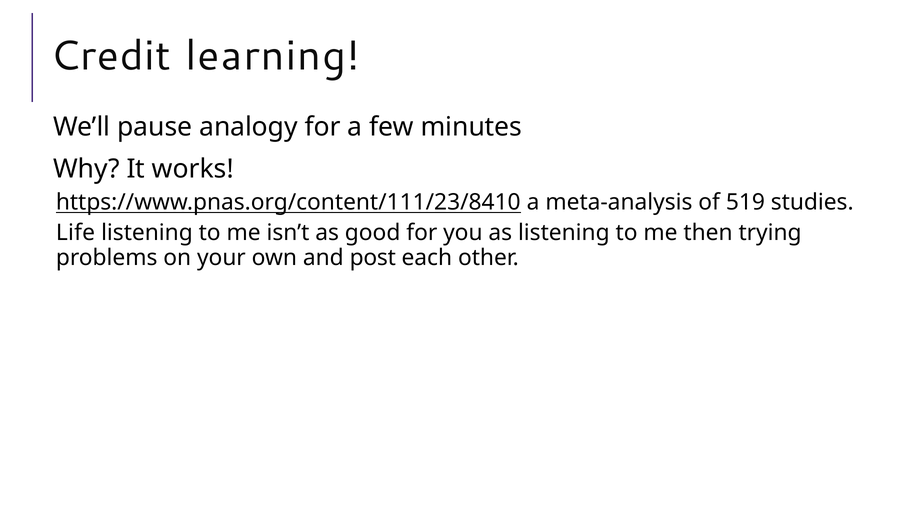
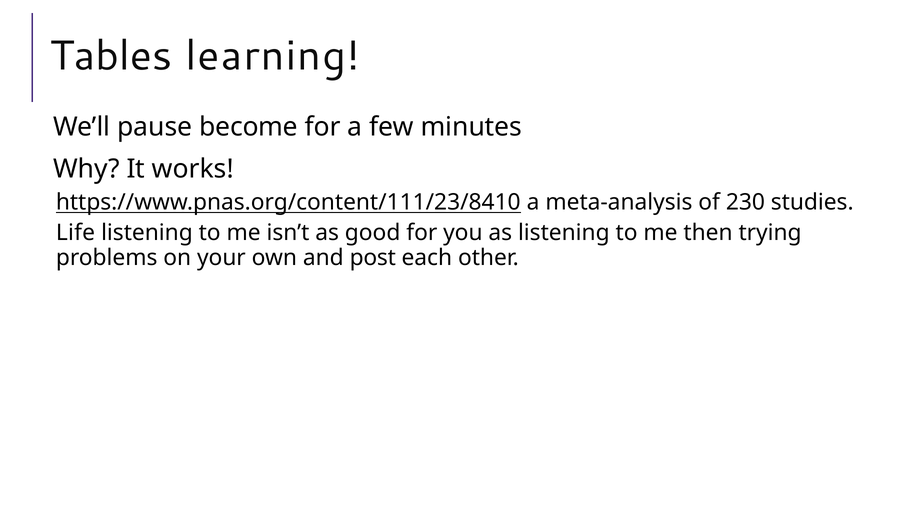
Credit: Credit -> Tables (111, 56)
analogy: analogy -> become (249, 127)
519: 519 -> 230 (745, 202)
